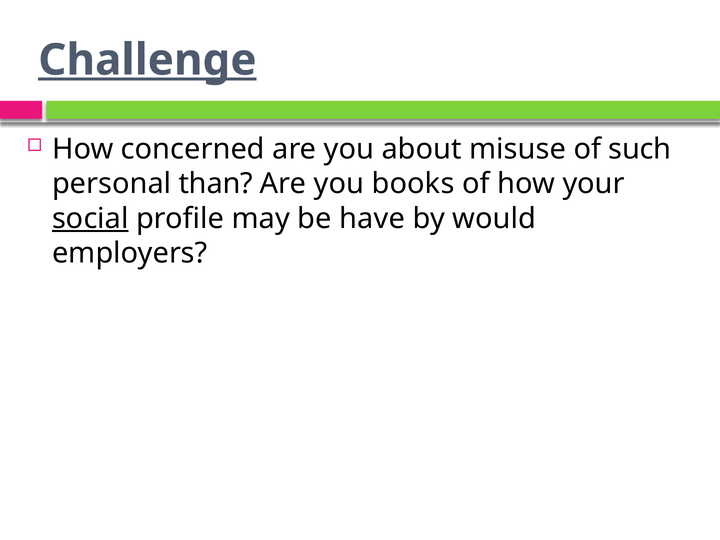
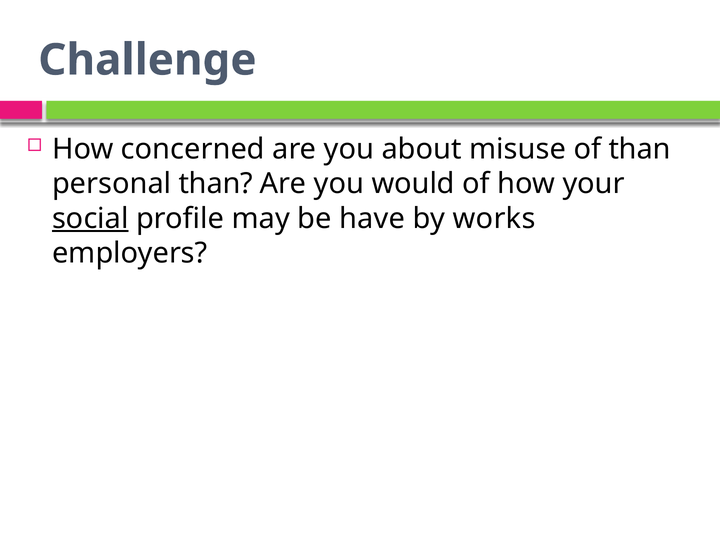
Challenge underline: present -> none (147, 60)
of such: such -> than (640, 149)
books: books -> would (413, 184)
would: would -> works (494, 219)
